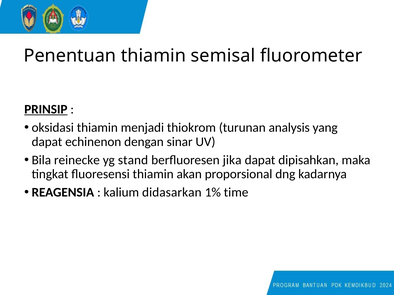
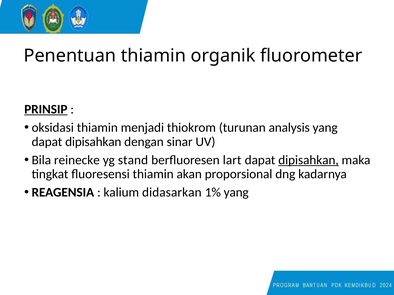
semisal: semisal -> organik (223, 56)
echinenon: echinenon -> dipisahkan (93, 142)
jika: jika -> lart (232, 160)
dipisahkan underline: none -> present (308, 160)
1% time: time -> yang (236, 193)
